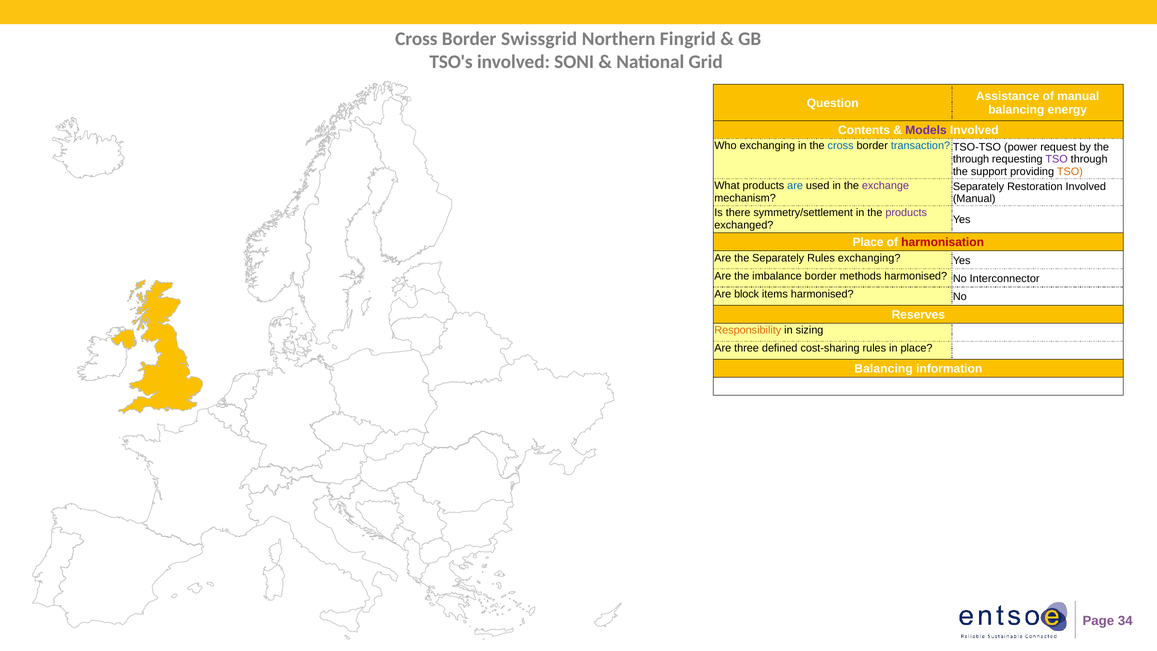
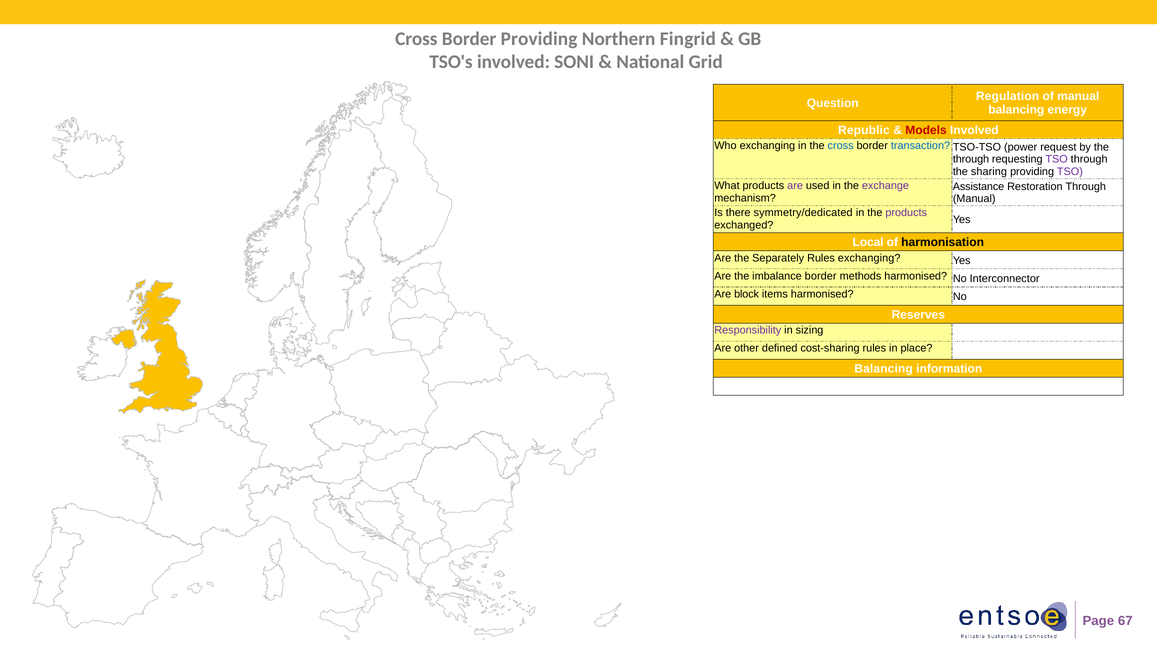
Swissgrid: Swissgrid -> Providing (539, 39)
Assistance: Assistance -> Regulation (1008, 96)
Contents: Contents -> Republic (864, 130)
Models colour: purple -> red (926, 130)
support: support -> sharing (989, 171)
TSO colour: orange -> purple (1070, 171)
are colour: blue -> purple (795, 186)
Separately: Separately -> Assistance (979, 187)
Restoration Involved: Involved -> Through (1086, 187)
symmetry/settlement: symmetry/settlement -> symmetry/dedicated (803, 213)
Place: Place -> Local (868, 242)
harmonisation colour: red -> black (943, 242)
Responsibility colour: orange -> purple (748, 330)
three: three -> other (747, 348)
34: 34 -> 67 (1125, 621)
